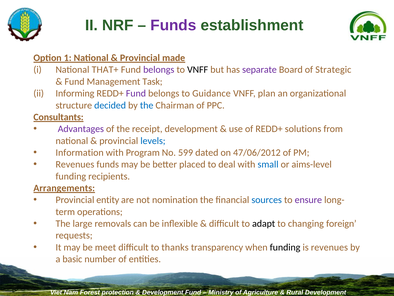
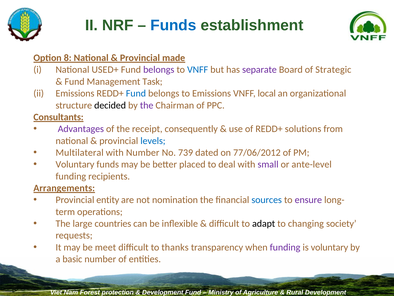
Funds colour: purple -> blue (173, 25)
1: 1 -> 8 (68, 58)
THAT+: THAT+ -> USED+ (105, 70)
VNFF colour: black -> blue (198, 70)
ii Informing: Informing -> Emissions (75, 93)
Fund colour: purple -> blue (136, 93)
to Guidance: Guidance -> Emissions (212, 93)
plan: plan -> local (267, 93)
decided colour: blue -> black (110, 105)
the colour: blue -> purple (147, 105)
receipt development: development -> consequently (191, 129)
Information: Information -> Multilateral (80, 152)
with Program: Program -> Number (143, 152)
599: 599 -> 739 (186, 152)
47/06/2012: 47/06/2012 -> 77/06/2012 (257, 152)
Revenues: Revenues -> Voluntary (75, 164)
small colour: blue -> purple (268, 164)
aims-level: aims-level -> ante-level (312, 164)
removals: removals -> countries (113, 223)
foreign: foreign -> society (341, 223)
funding colour: black -> purple (285, 247)
is revenues: revenues -> voluntary (329, 247)
